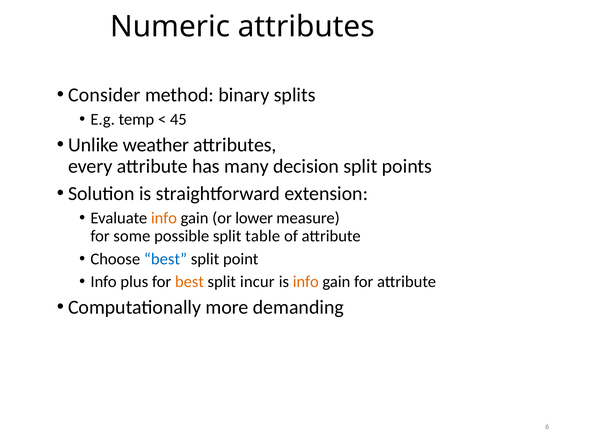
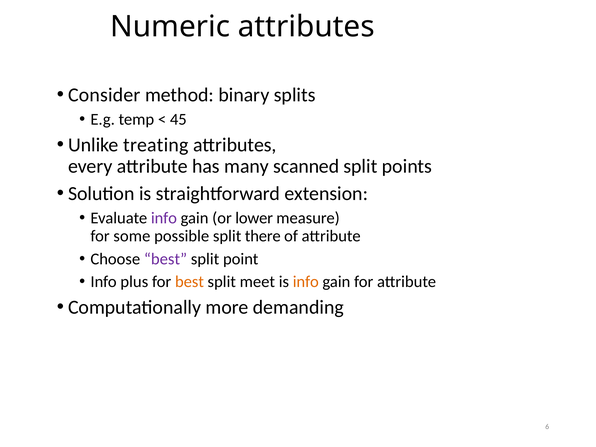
weather: weather -> treating (156, 145)
decision: decision -> scanned (306, 166)
info colour: orange -> purple (164, 218)
table: table -> there (263, 236)
best colour: blue -> purple (165, 259)
incur: incur -> meet (257, 282)
